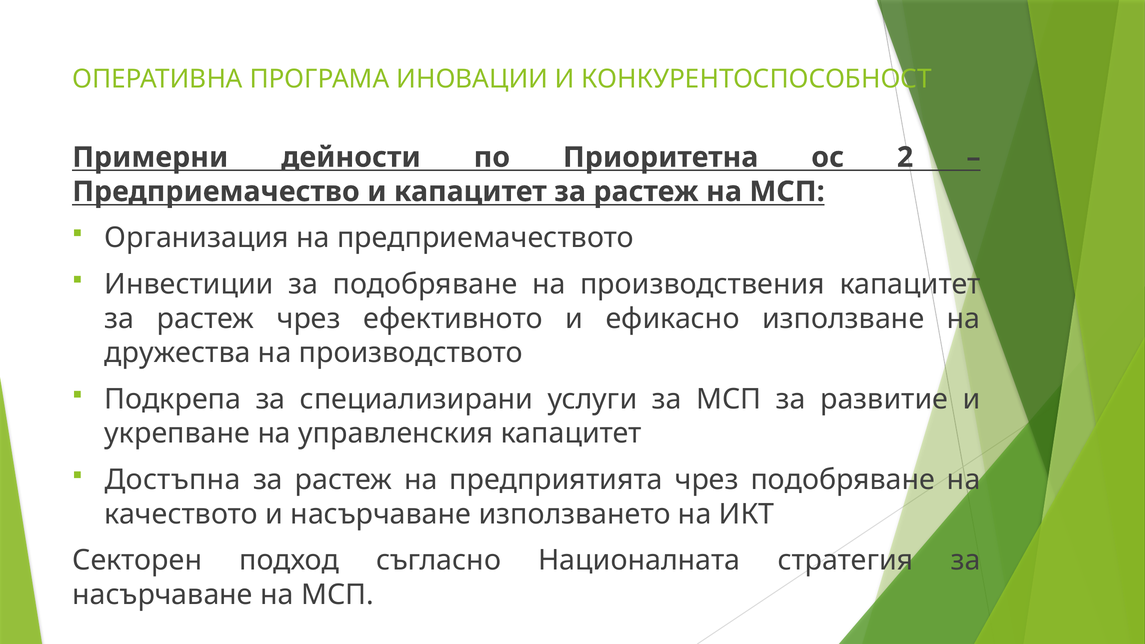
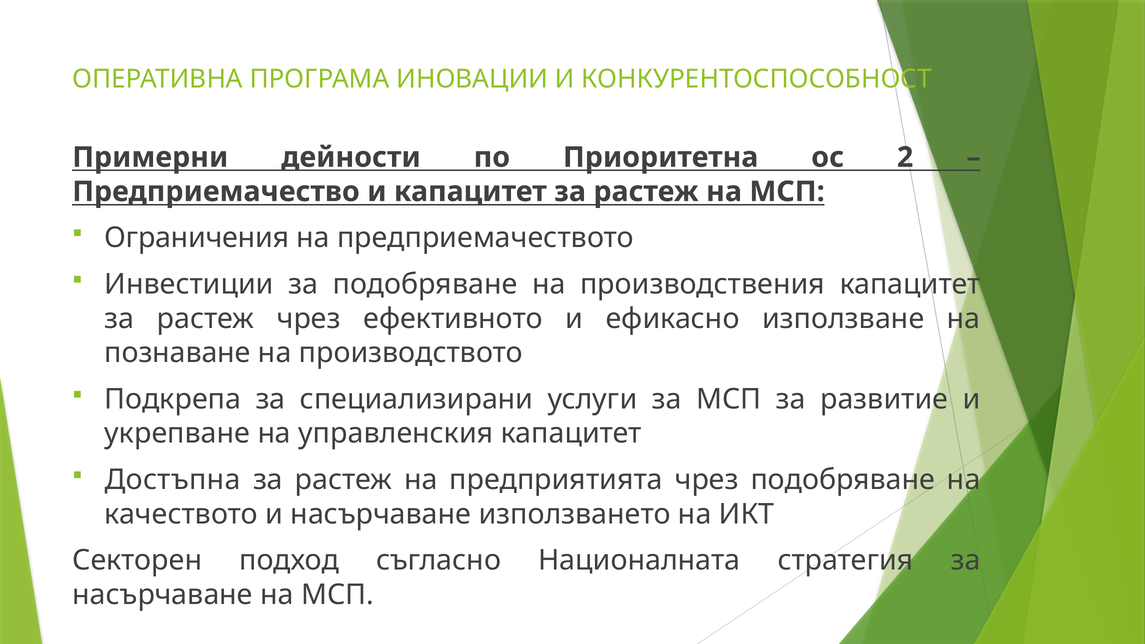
Организация: Организация -> Ограничения (197, 238)
дружества: дружества -> познаване (178, 353)
